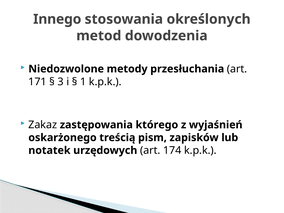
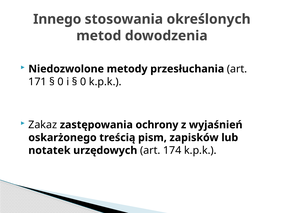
3: 3 -> 0 (61, 82)
1: 1 -> 0 (83, 82)
którego: którego -> ochrony (157, 125)
